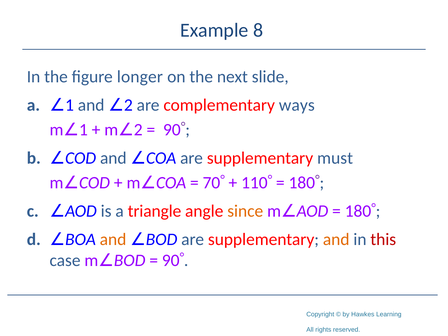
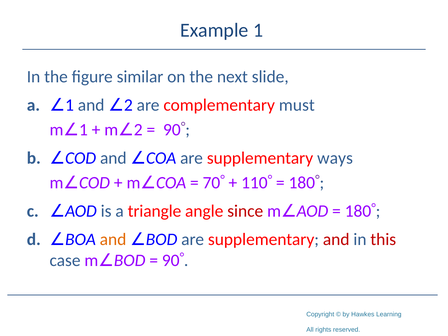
Example 8: 8 -> 1 (258, 30)
longer: longer -> similar (140, 77)
ways: ways -> must (297, 105)
must: must -> ways (335, 158)
since colour: orange -> red (245, 211)
and colour: orange -> red (336, 239)
